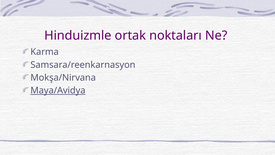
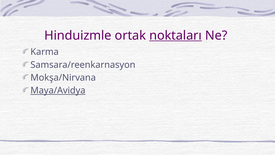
noktaları underline: none -> present (176, 35)
